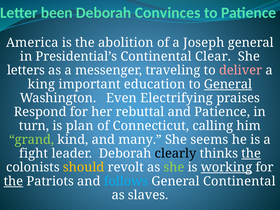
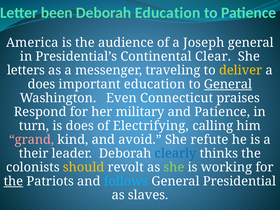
Deborah Convinces: Convinces -> Education (168, 13)
abolition: abolition -> audience (126, 43)
deliver colour: pink -> yellow (241, 70)
king: king -> does (41, 84)
Electrifying: Electrifying -> Connecticut (177, 98)
rebuttal: rebuttal -> military (140, 112)
is plan: plan -> does (80, 126)
Connecticut: Connecticut -> Electrifying (151, 126)
grand colour: light green -> pink (32, 140)
many: many -> avoid (140, 140)
seems: seems -> refute (209, 140)
fight: fight -> their (34, 153)
clearly colour: black -> blue (176, 153)
the underline: present -> none (251, 153)
working underline: present -> none (226, 167)
General Continental: Continental -> Presidential (239, 181)
